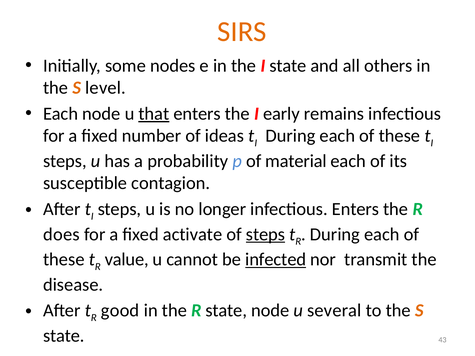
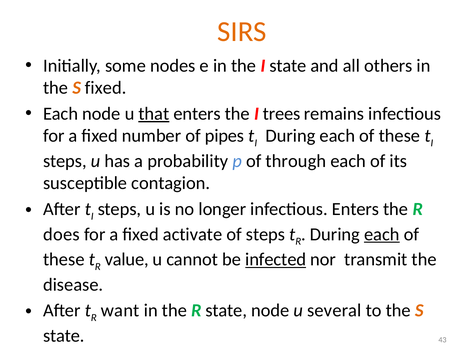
S level: level -> fixed (106, 88)
early: early -> trees (282, 114)
ideas: ideas -> pipes (225, 136)
material: material -> through (296, 161)
steps underline: present -> none (265, 234)
each underline: none -> present (382, 234)
good: good -> want (120, 311)
